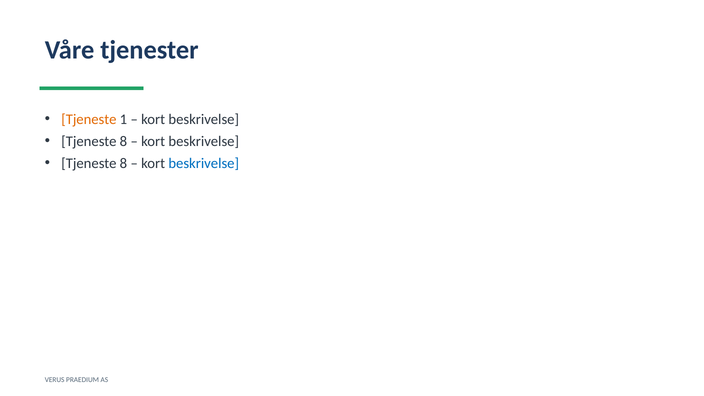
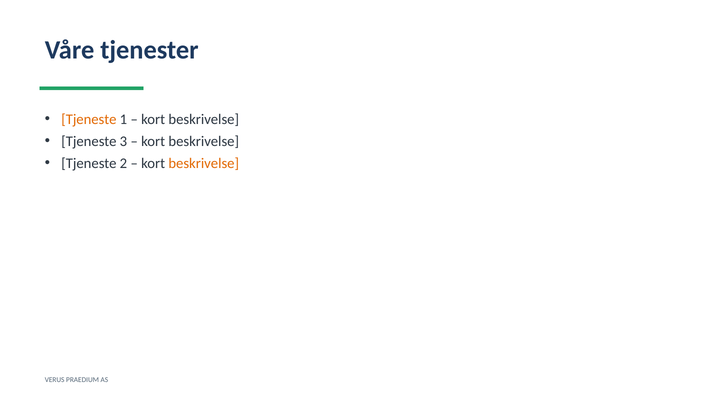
8: 8 -> 3 (123, 141)
8: 8 -> 2 (123, 163)
beskrivelse colour: blue -> orange (204, 163)
